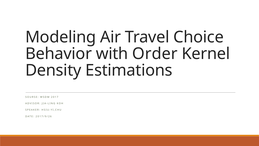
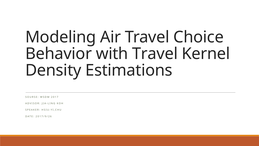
with Order: Order -> Travel (155, 54)
